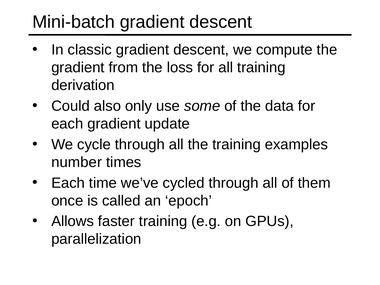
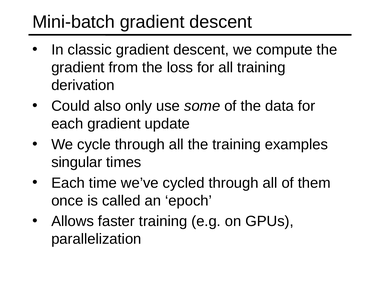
number: number -> singular (77, 162)
